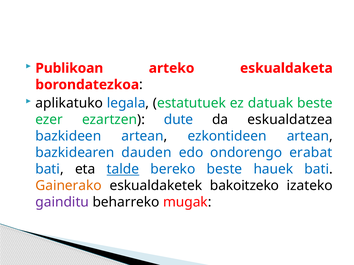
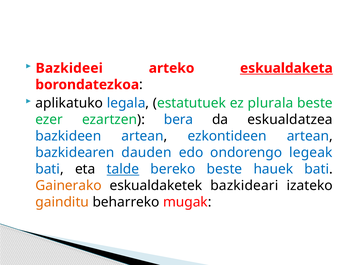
Publikoan: Publikoan -> Bazkideei (69, 68)
eskualdaketa underline: none -> present (286, 68)
datuak: datuak -> plurala (271, 103)
dute: dute -> bera (179, 120)
erabat: erabat -> legeak (311, 153)
bakoitzeko: bakoitzeko -> bazkideari (244, 186)
gainditu colour: purple -> orange (62, 203)
